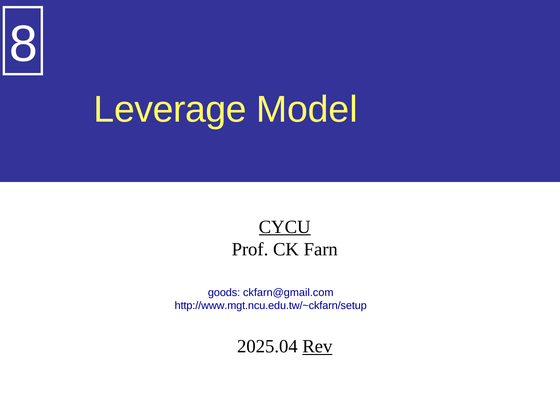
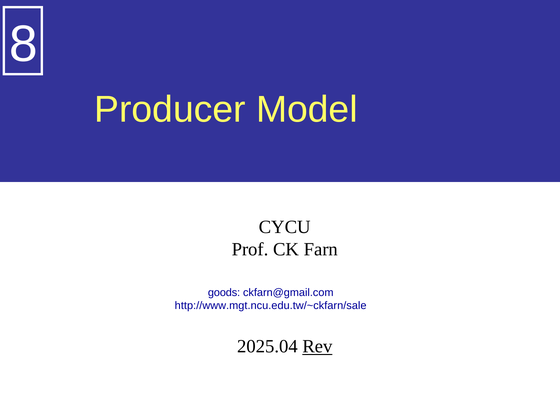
Leverage: Leverage -> Producer (170, 110)
CYCU underline: present -> none (285, 227)
http://www.mgt.ncu.edu.tw/~ckfarn/setup: http://www.mgt.ncu.edu.tw/~ckfarn/setup -> http://www.mgt.ncu.edu.tw/~ckfarn/sale (271, 306)
